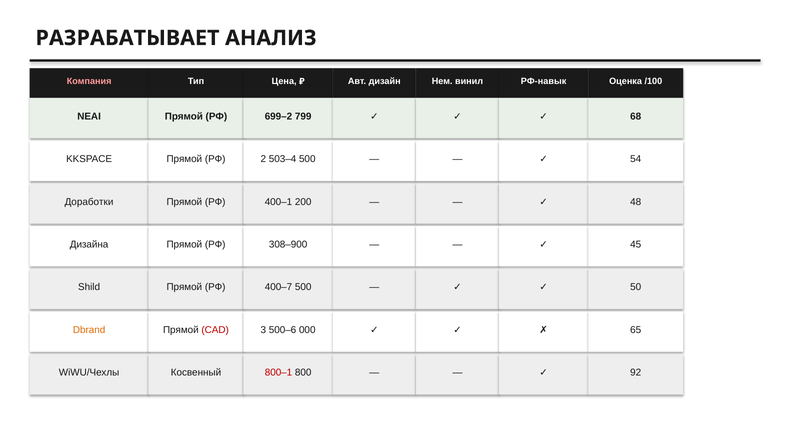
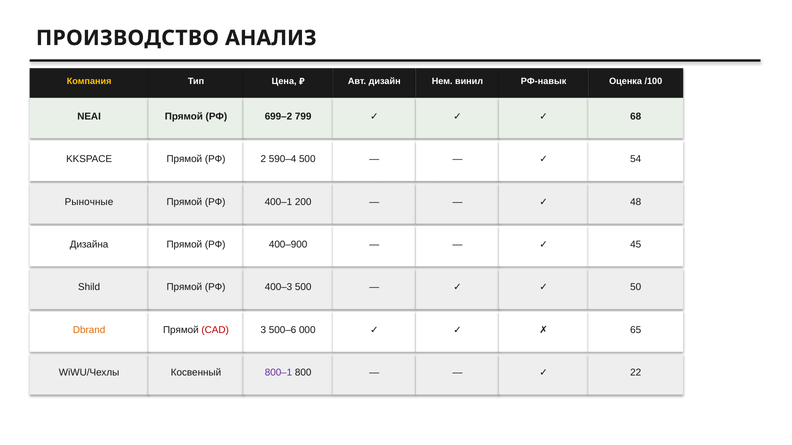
РАЗРАБАТЫВАЕТ: РАЗРАБАТЫВАЕТ -> ПРОИЗВОДСТВО (127, 38)
Компания colour: pink -> yellow (89, 81)
503–4: 503–4 -> 590–4 (283, 159)
Доработки: Доработки -> Рыночные (89, 202)
308–900: 308–900 -> 400–900 (288, 245)
400–7: 400–7 -> 400–3 (279, 288)
800–1 colour: red -> purple (279, 373)
92: 92 -> 22 (636, 373)
